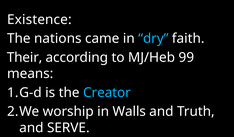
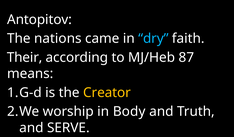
Existence: Existence -> Antopitov (40, 20)
99: 99 -> 87 (186, 57)
Creator colour: light blue -> yellow (107, 93)
Walls: Walls -> Body (129, 112)
